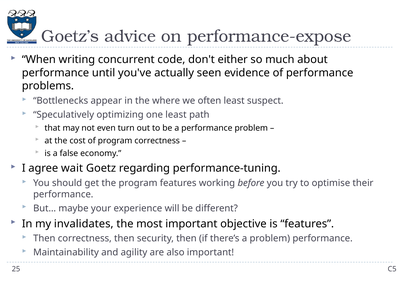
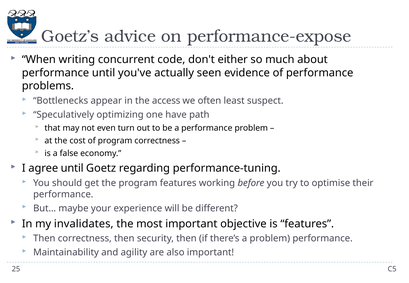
where: where -> access (166, 101)
one least: least -> have (176, 115)
agree wait: wait -> until (72, 168)
